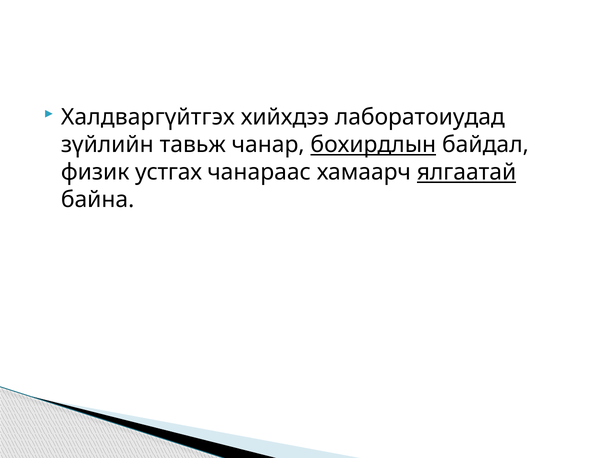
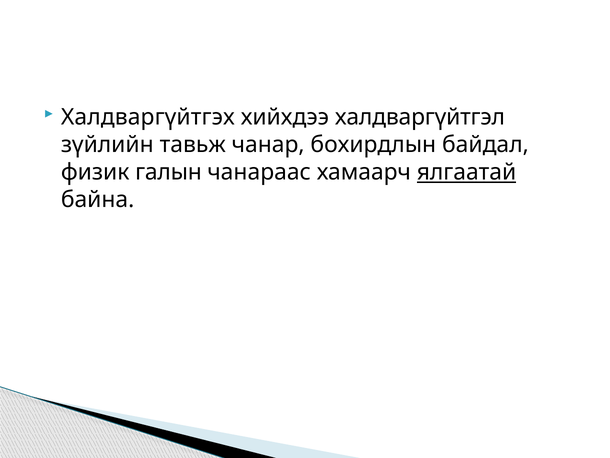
лаборатоиудад: лаборатоиудад -> халдваргүйтгэл (420, 117)
бохирдлын underline: present -> none (373, 145)
устгах: устгах -> галын (169, 172)
